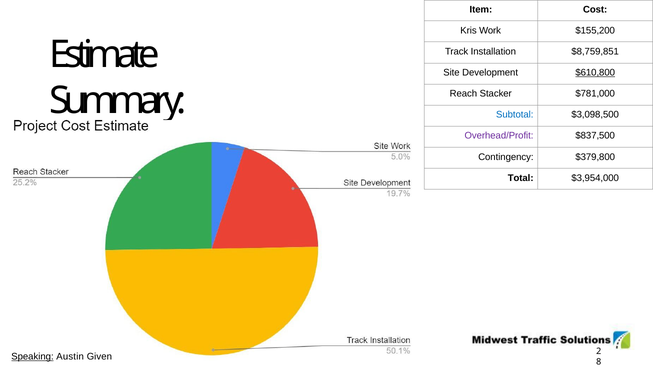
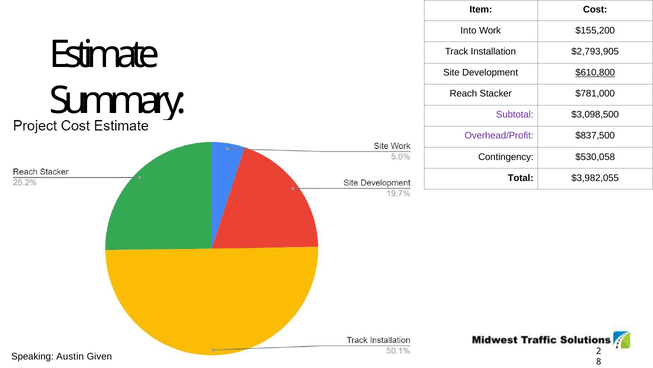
Kris: Kris -> Into (468, 31)
$8,759,851: $8,759,851 -> $2,793,905 (595, 52)
Subtotal colour: blue -> purple (515, 115)
$379,800: $379,800 -> $530,058 (595, 157)
$3,954,000: $3,954,000 -> $3,982,055 (595, 178)
Speaking underline: present -> none (32, 356)
